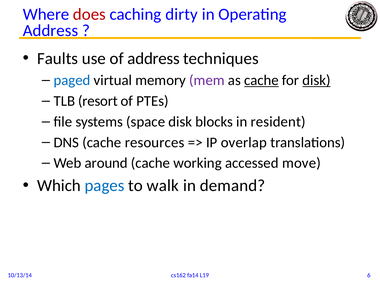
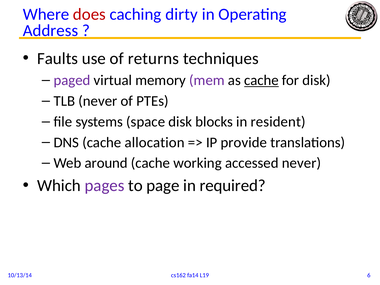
of address: address -> returns (153, 58)
paged colour: blue -> purple (72, 80)
disk underline: present -> none (316, 80)
TLB resort: resort -> never (98, 101)
resources: resources -> allocation (155, 142)
overlap: overlap -> provide (244, 142)
accessed move: move -> never (301, 163)
pages colour: blue -> purple (105, 186)
walk: walk -> page (163, 186)
demand: demand -> required (233, 186)
